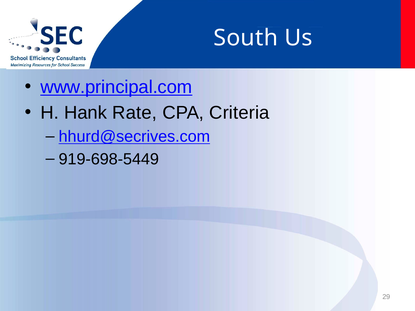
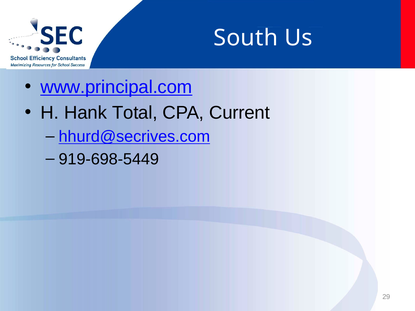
Rate: Rate -> Total (135, 113)
Criteria: Criteria -> Current (240, 113)
